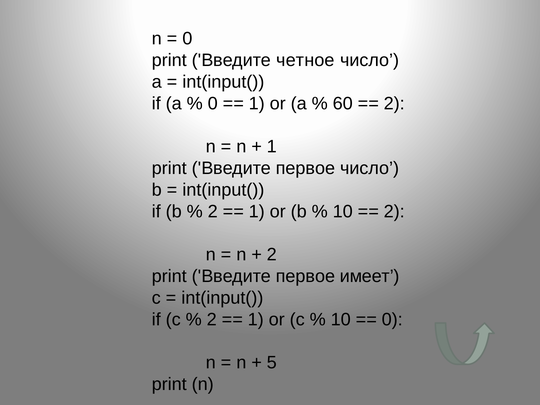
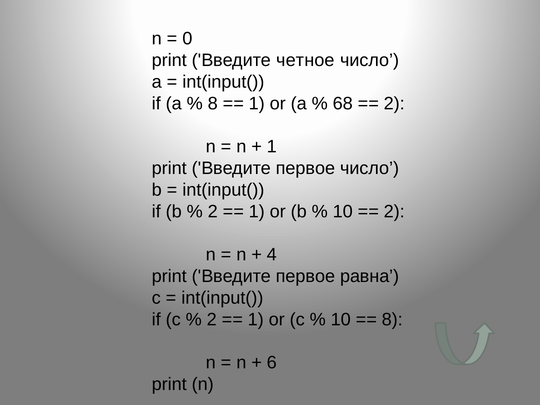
0: 0 -> 8 (213, 103)
60: 60 -> 68 (343, 103)
2: 2 -> 4 (272, 255)
имеет: имеет -> равна (370, 276)
0: 0 -> 8 (392, 319)
5: 5 -> 6 (272, 363)
